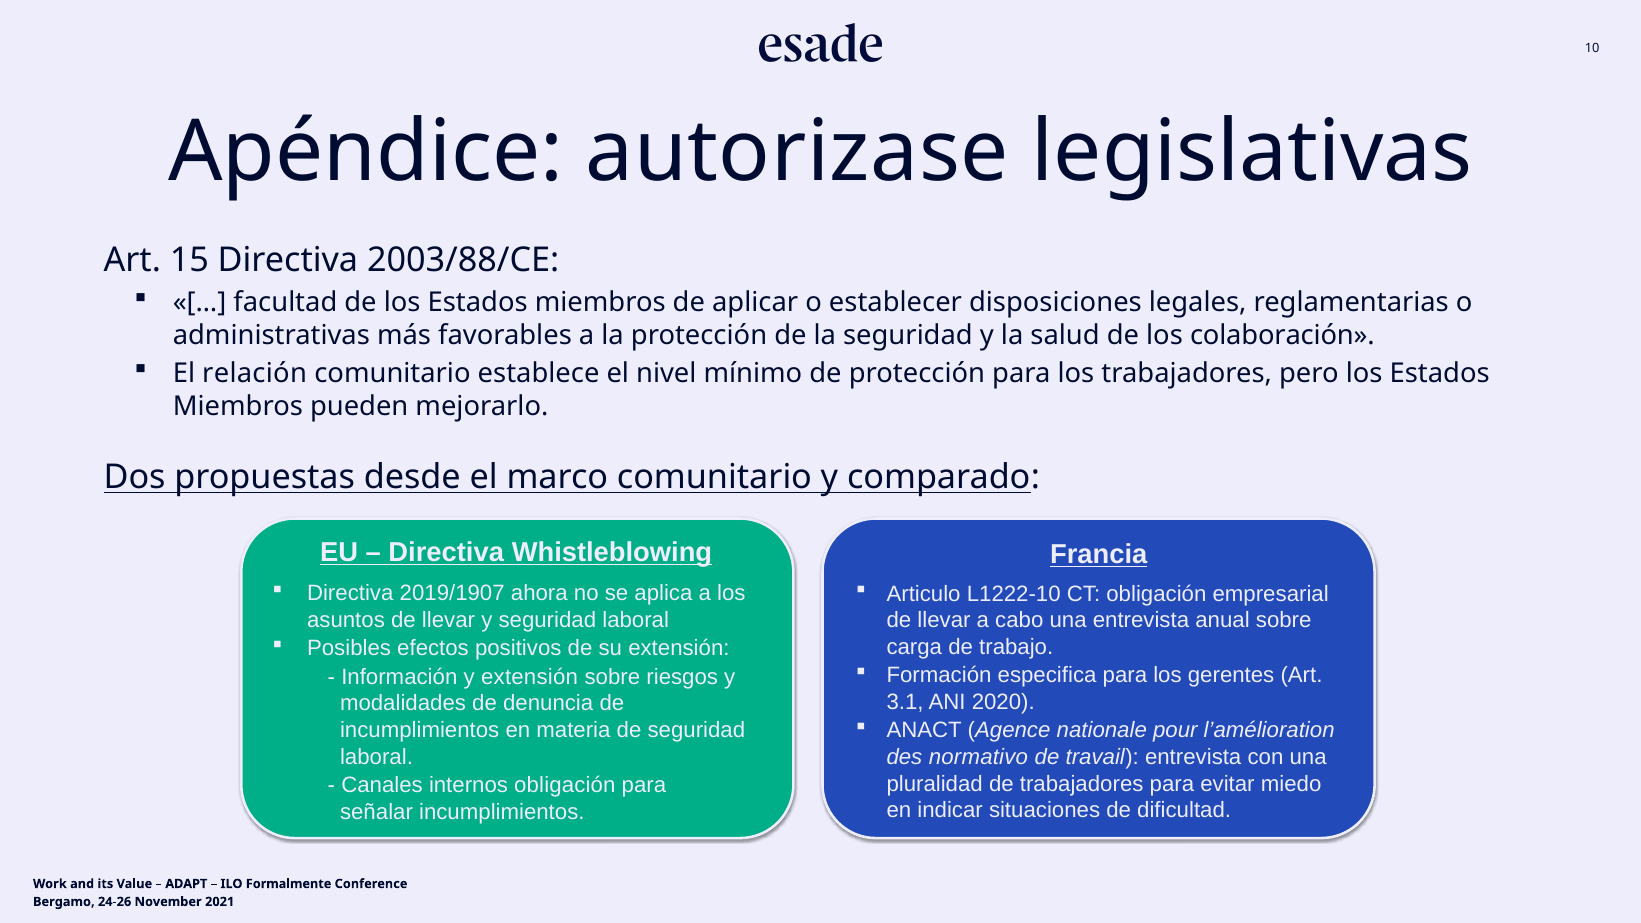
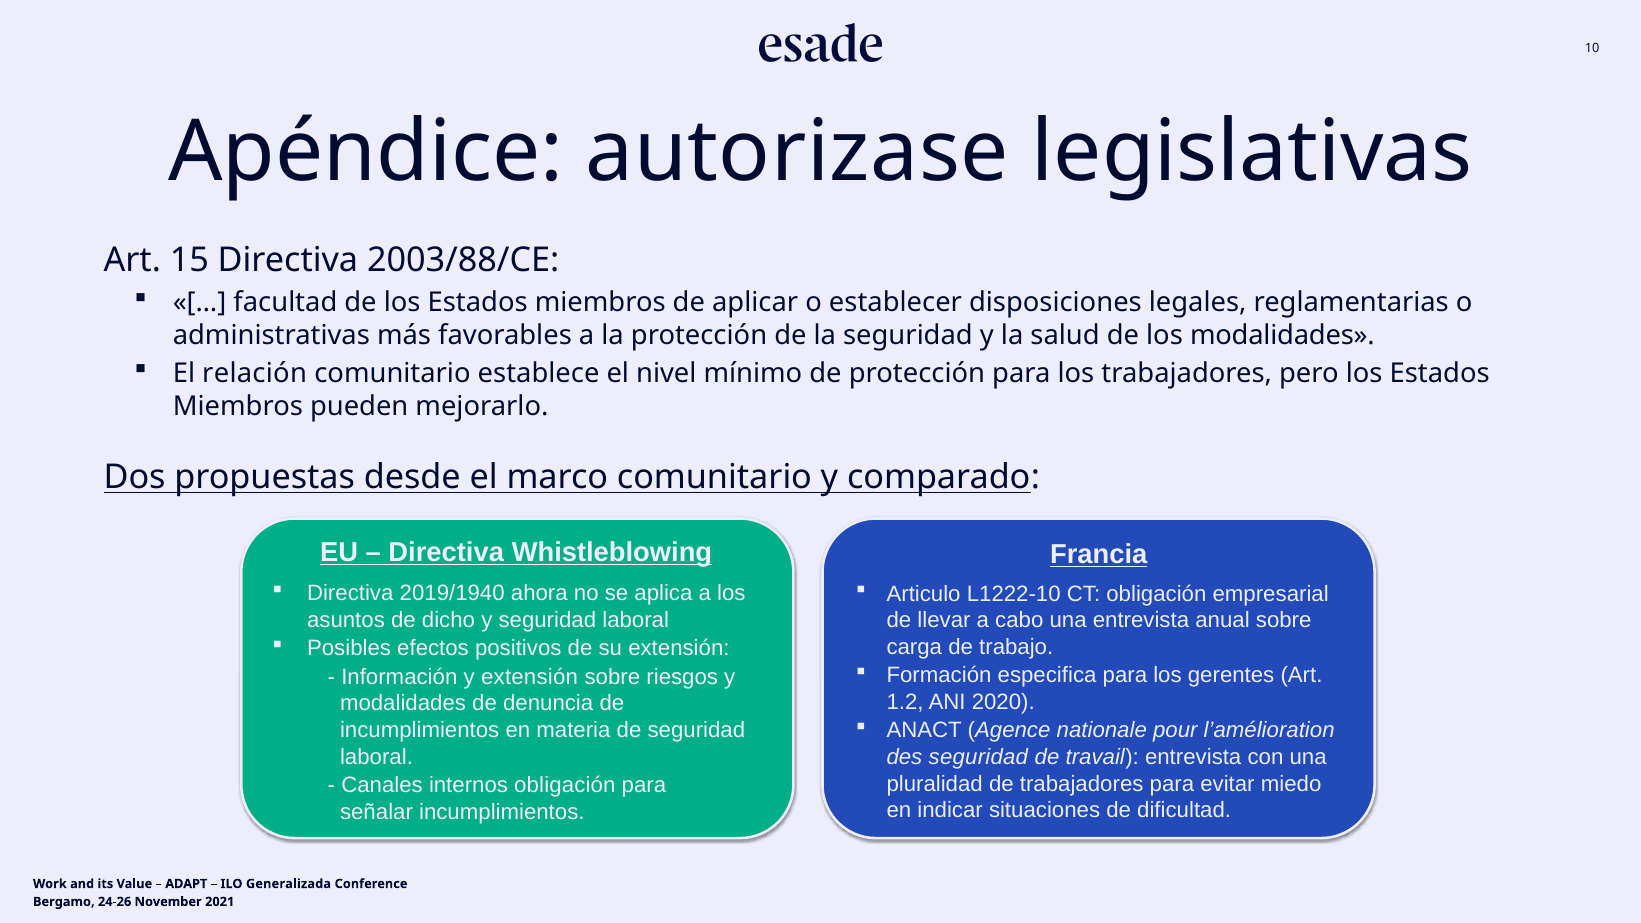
los colaboración: colaboración -> modalidades (1282, 335)
2019/1907: 2019/1907 -> 2019/1940 (452, 593)
asuntos de llevar: llevar -> dicho (449, 620)
3.1: 3.1 -> 1.2 (905, 702)
des normativo: normativo -> seguridad (978, 757)
Formalmente: Formalmente -> Generalizada (288, 884)
